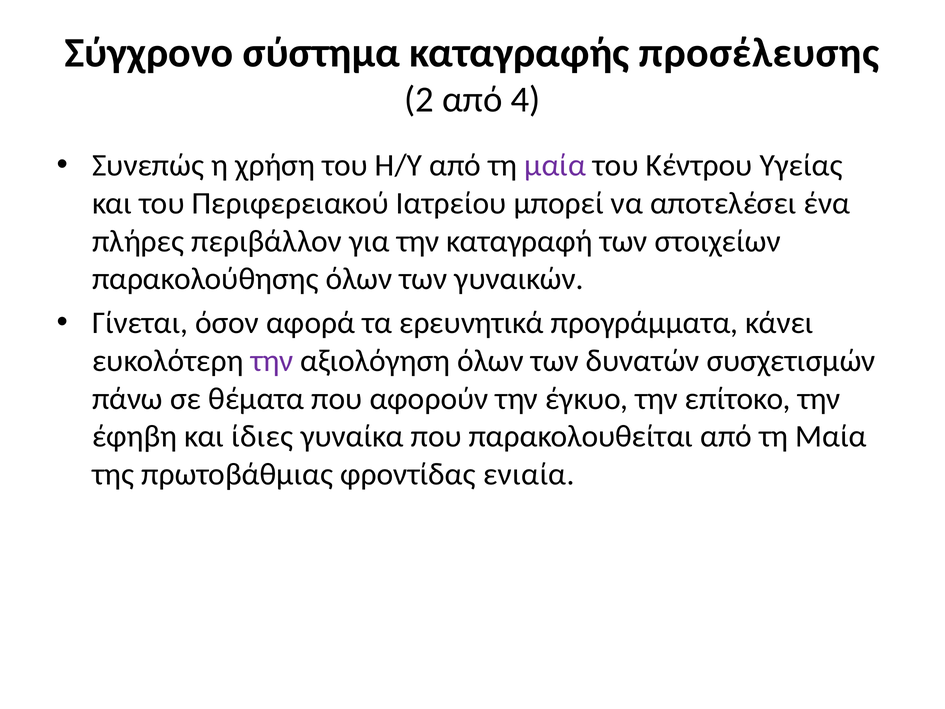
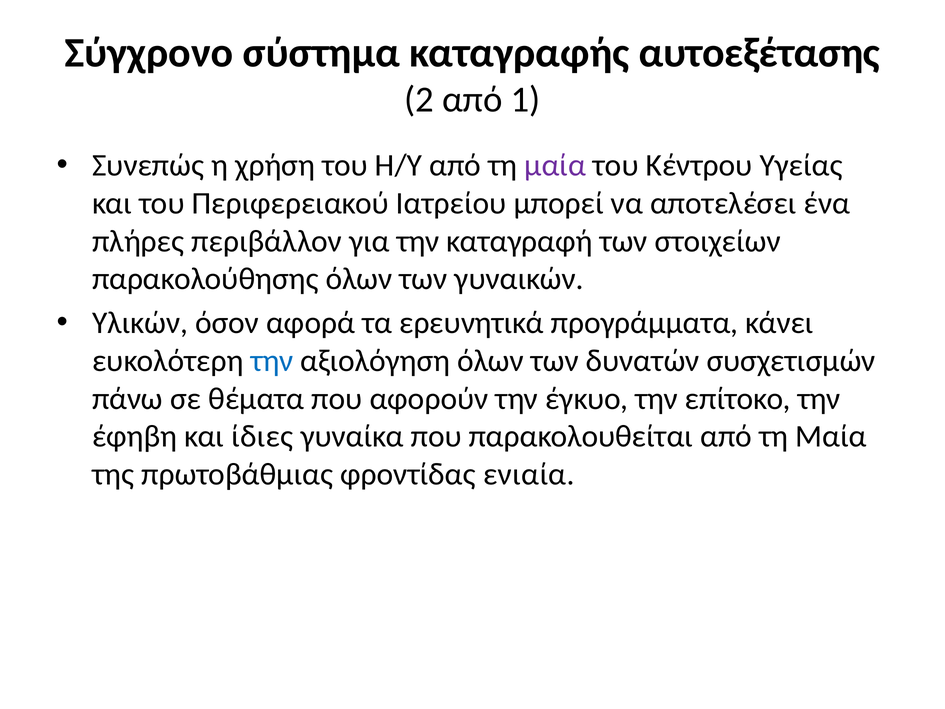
προσέλευσης: προσέλευσης -> αυτοεξέτασης (759, 53)
4: 4 -> 1 (526, 100)
Γίνεται: Γίνεται -> Υλικών (140, 323)
την colour: purple -> blue (272, 361)
